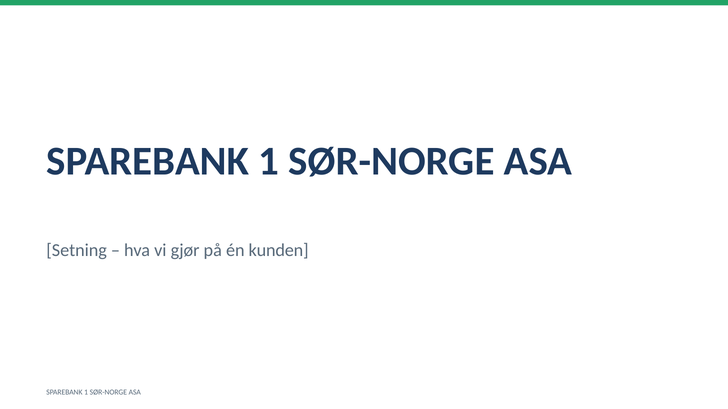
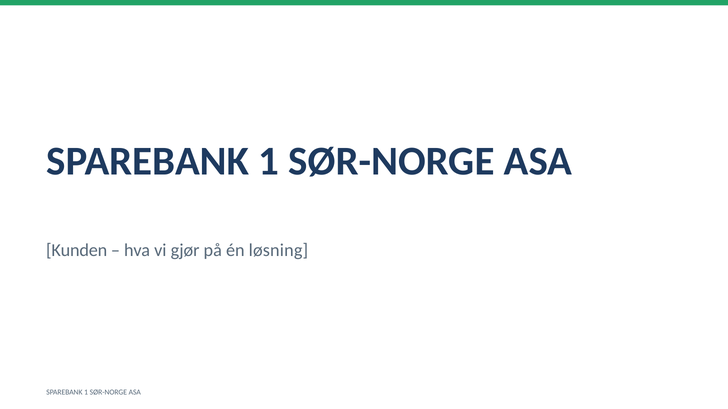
Setning: Setning -> Kunden (77, 251)
kunden: kunden -> løsning (278, 251)
